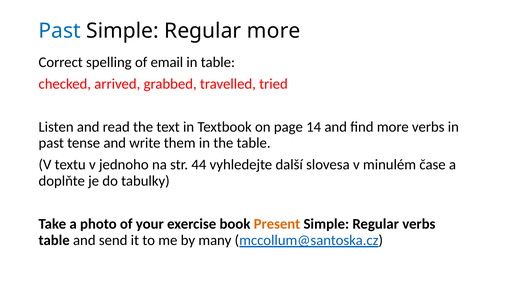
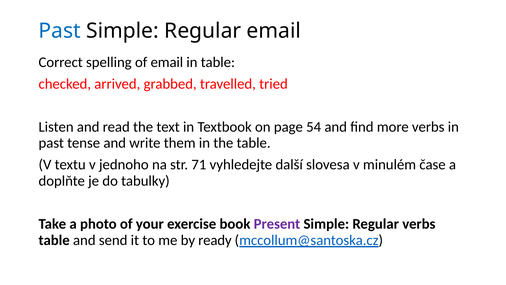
Regular more: more -> email (274, 31)
14: 14 -> 54 (314, 127)
44: 44 -> 71 (199, 164)
Present colour: orange -> purple (277, 224)
many: many -> ready (215, 240)
